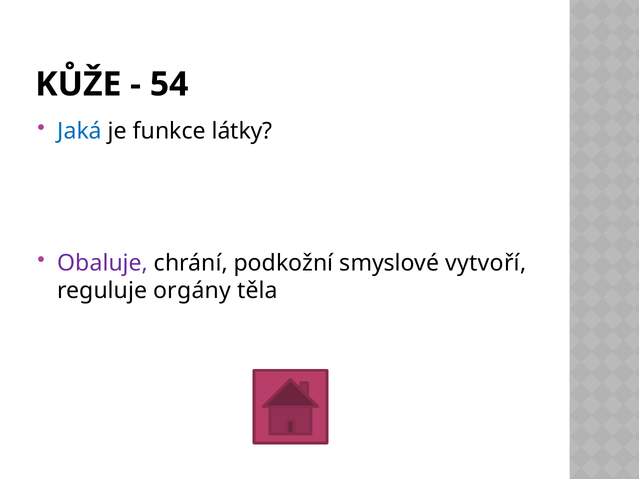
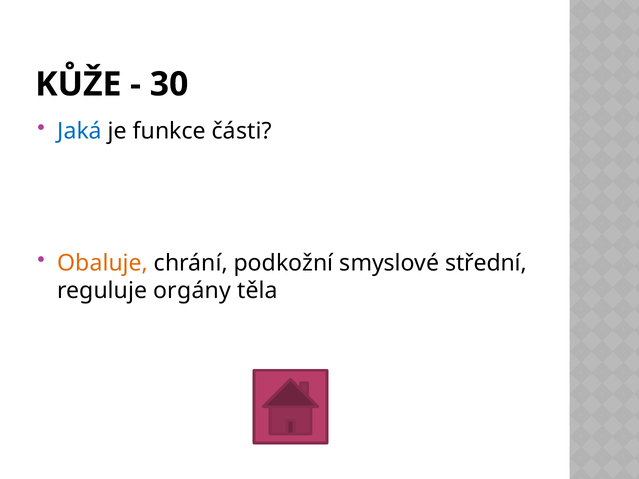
54: 54 -> 30 (169, 84)
látky: látky -> části (242, 131)
Obaluje colour: purple -> orange (103, 263)
vytvoří: vytvoří -> střední (486, 263)
